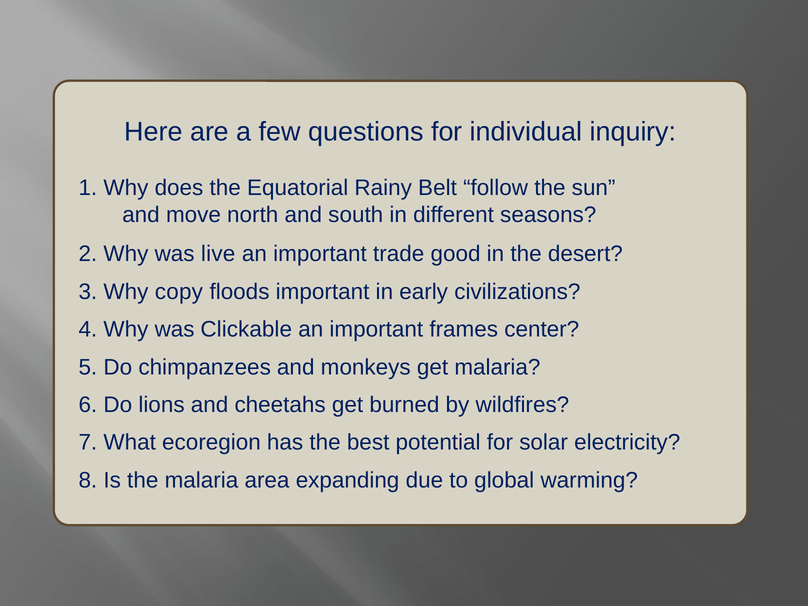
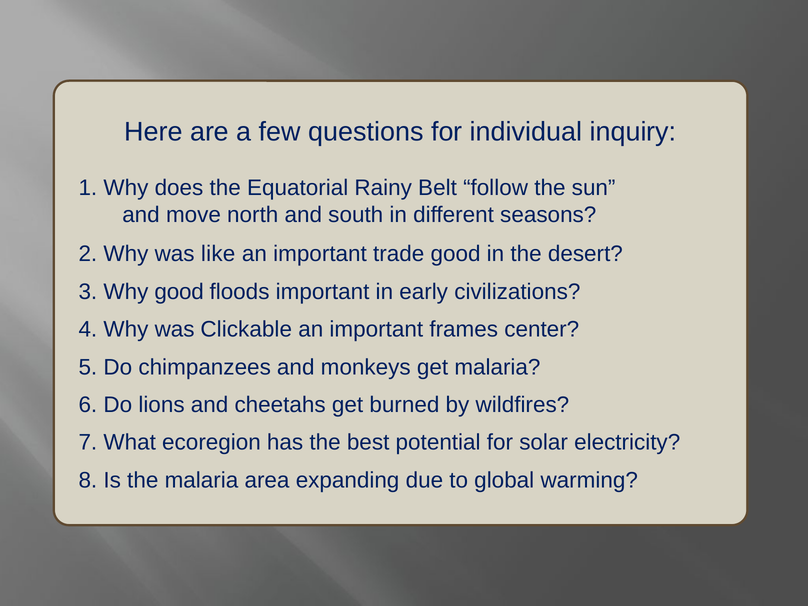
live: live -> like (218, 254)
Why copy: copy -> good (179, 292)
